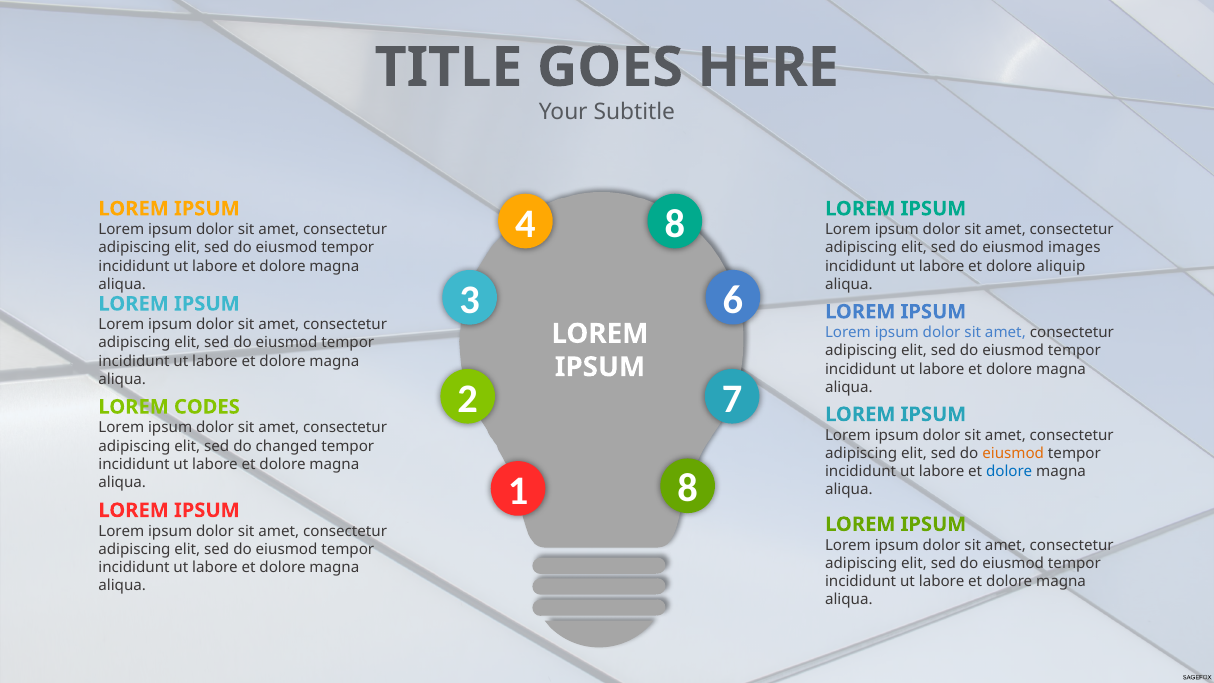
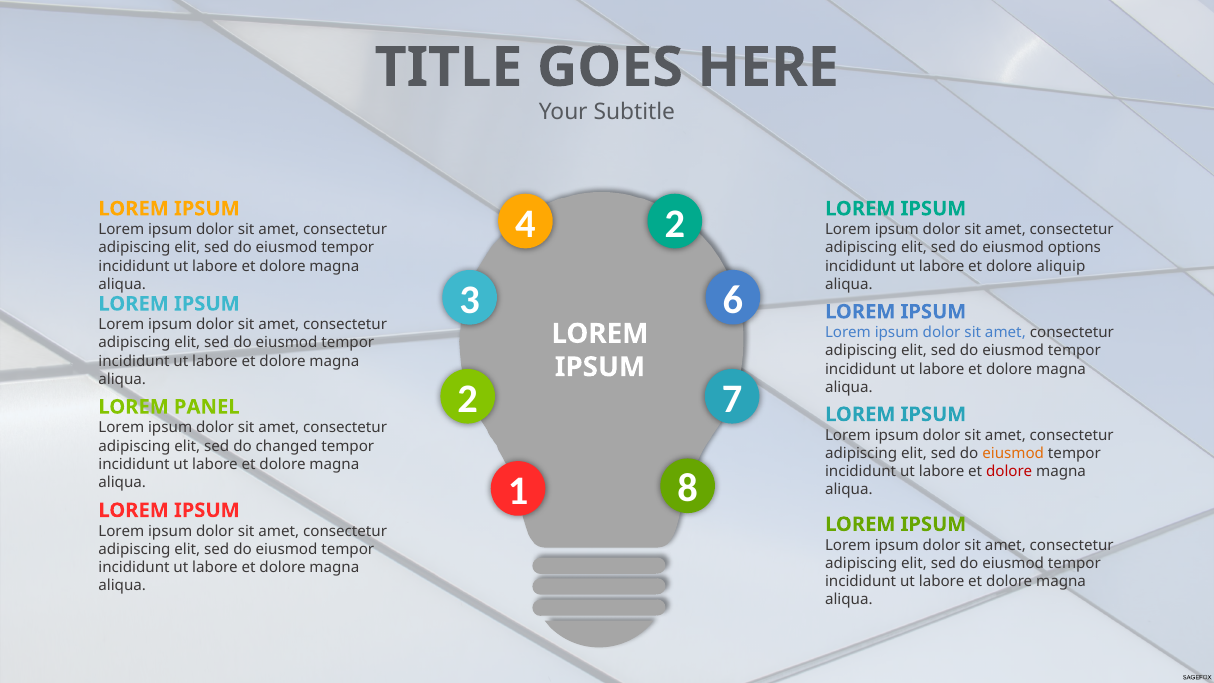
4 8: 8 -> 2 (675, 224)
images: images -> options (1074, 248)
CODES: CODES -> PANEL (207, 407)
dolore colour: blue -> red (1009, 472)
